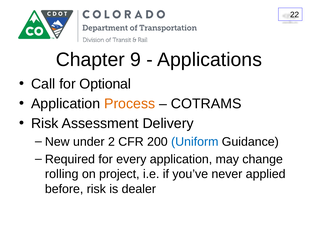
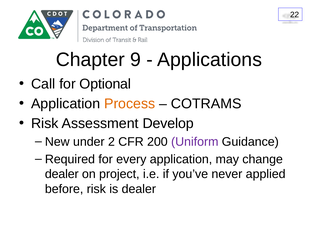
Delivery: Delivery -> Develop (168, 123)
Uniform colour: blue -> purple (195, 142)
rolling: rolling -> dealer (62, 174)
